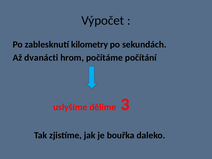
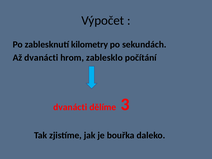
počítáme: počítáme -> zablesklo (104, 58)
uslyšíme: uslyšíme -> dvanácti (70, 107)
